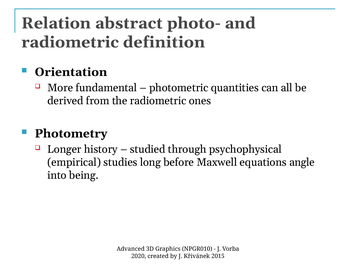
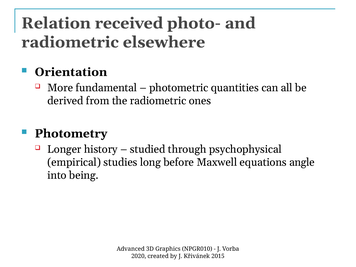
abstract: abstract -> received (129, 23)
definition: definition -> elsewhere (164, 42)
